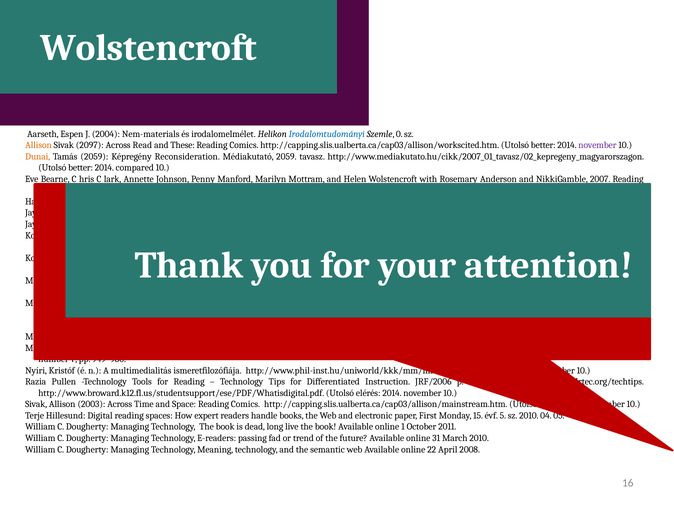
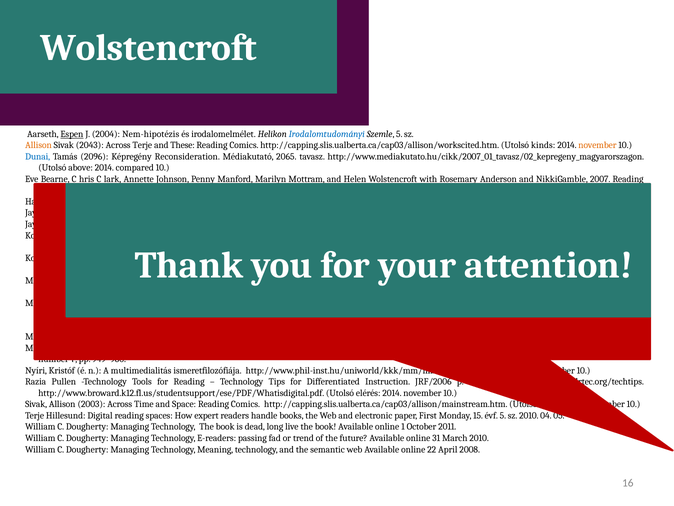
Espen underline: none -> present (72, 134)
Nem-materials: Nem-materials -> Nem-hipotézis (151, 134)
Szemle 0: 0 -> 5 (399, 134)
2097: 2097 -> 2043 (90, 145)
Across Read: Read -> Terje (142, 145)
http://capping.slis.ualberta.ca/cap03/allison/workscited.htm Utolsó better: better -> kinds (543, 145)
november colour: purple -> orange (597, 145)
Dunai colour: orange -> blue (38, 156)
Tamás 2059: 2059 -> 2096 (94, 156)
Médiakutató 2059: 2059 -> 2065 (286, 156)
better: better -> above (81, 168)
